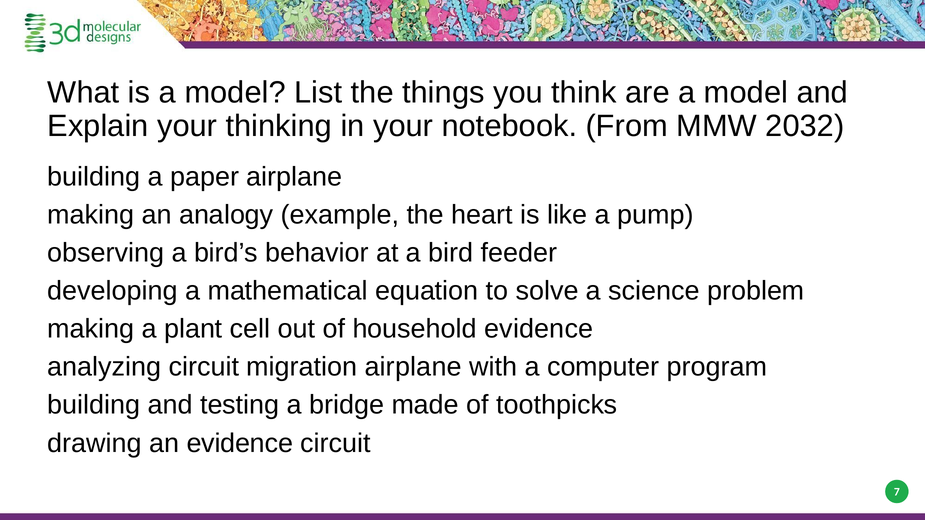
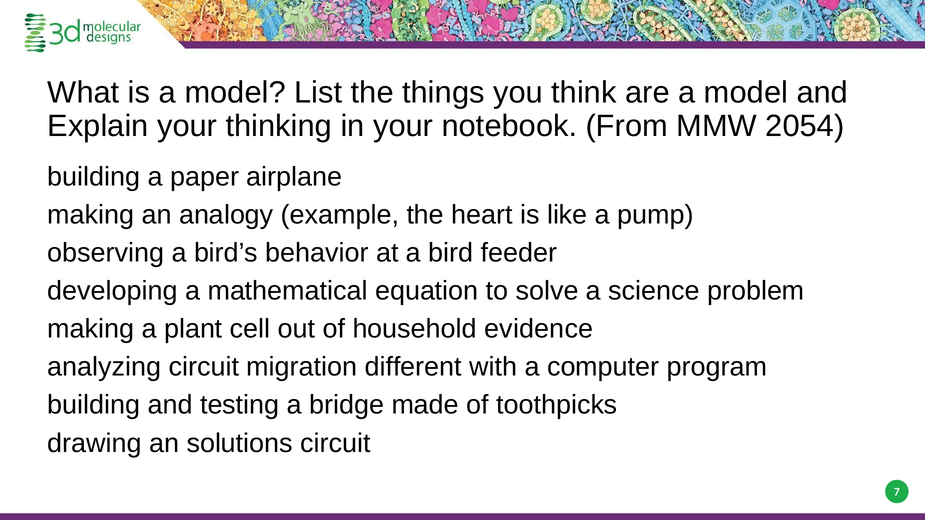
2032: 2032 -> 2054 (805, 126)
migration airplane: airplane -> different (413, 367)
an evidence: evidence -> solutions (240, 443)
